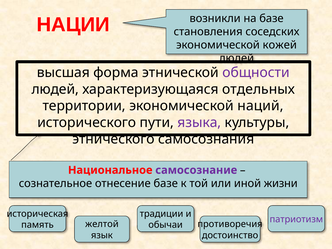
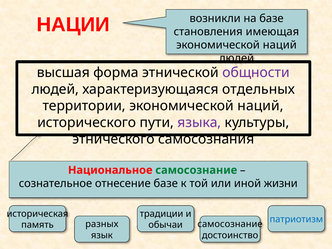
соседских: соседских -> имеющая (272, 32)
кожей: кожей -> наций (280, 45)
самосознание colour: purple -> green (196, 170)
патриотизм colour: purple -> blue (296, 219)
желтой: желтой -> разных (102, 224)
обычаи противоречия: противоречия -> самосознание (230, 224)
